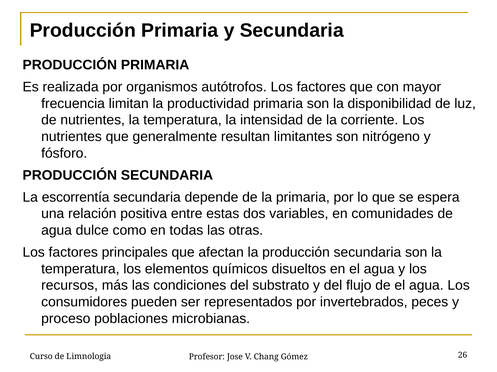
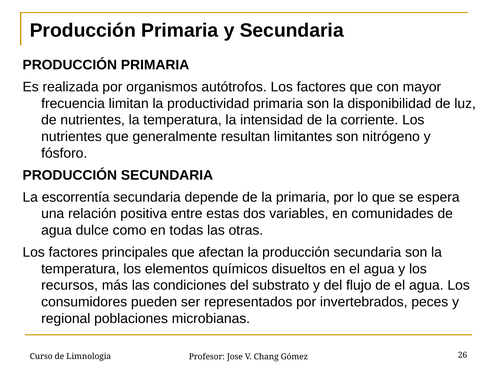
proceso: proceso -> regional (66, 319)
